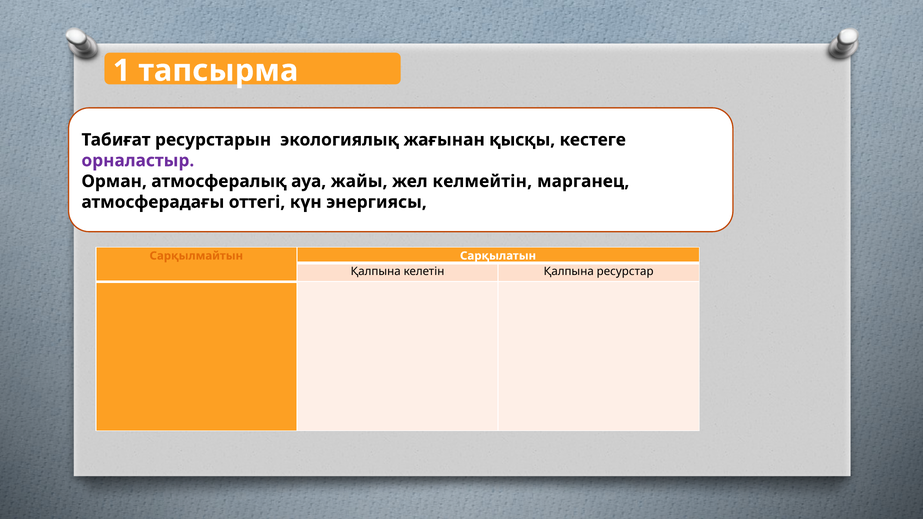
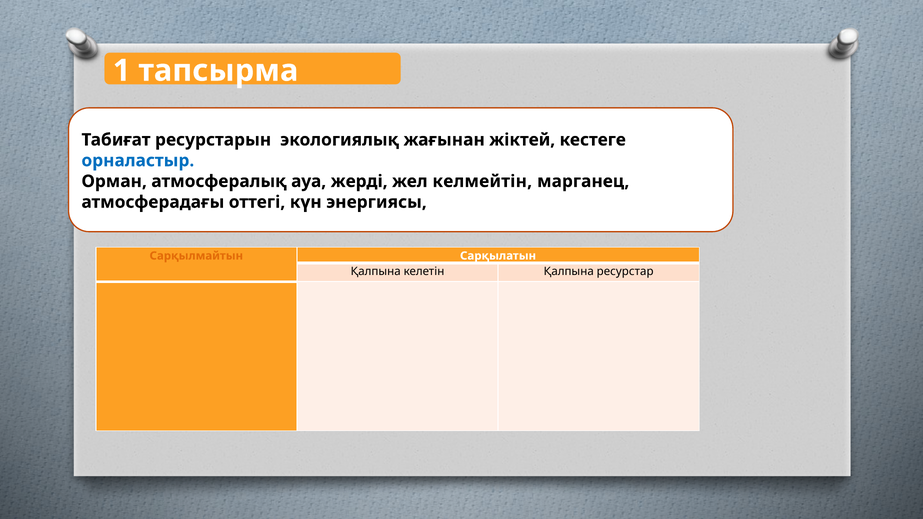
қысқы: қысқы -> жіктей (522, 140)
орналастыр colour: purple -> blue (138, 161)
жайы: жайы -> жерді (359, 181)
